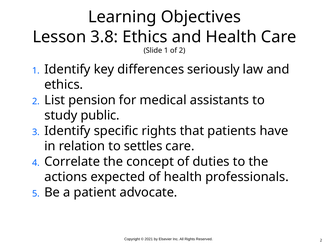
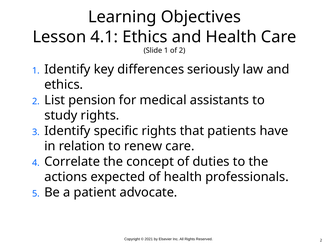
3.8: 3.8 -> 4.1 (104, 37)
study public: public -> rights (100, 115)
settles: settles -> renew (143, 146)
